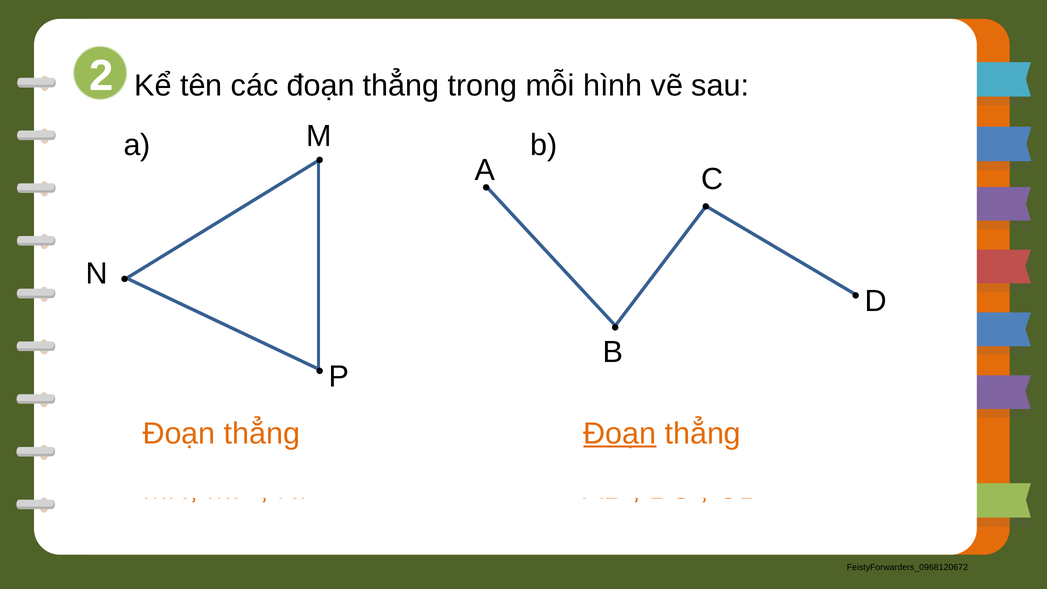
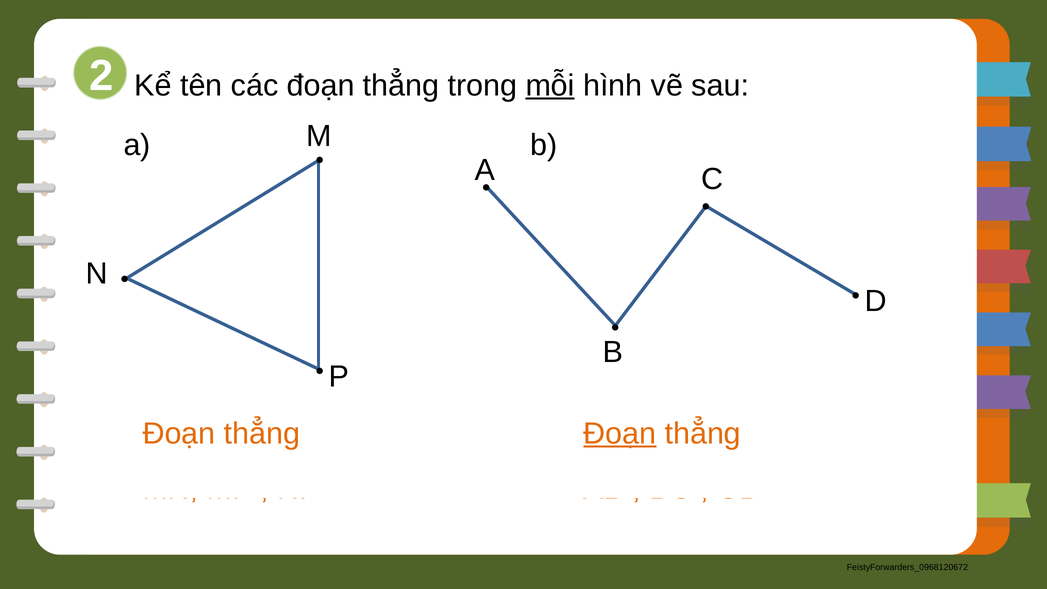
mỗi underline: none -> present (550, 86)
